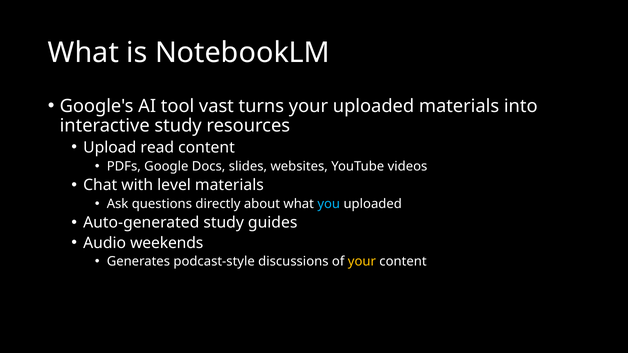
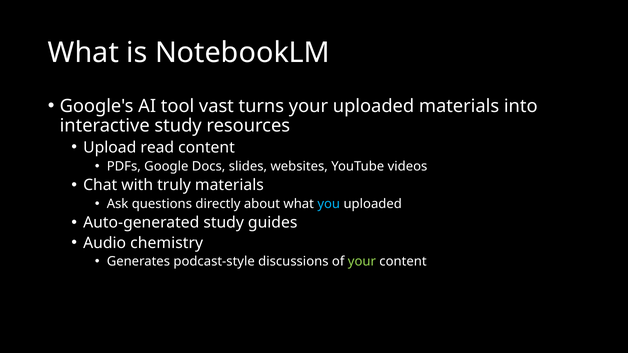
level: level -> truly (174, 185)
weekends: weekends -> chemistry (167, 243)
your colour: yellow -> light green (362, 262)
